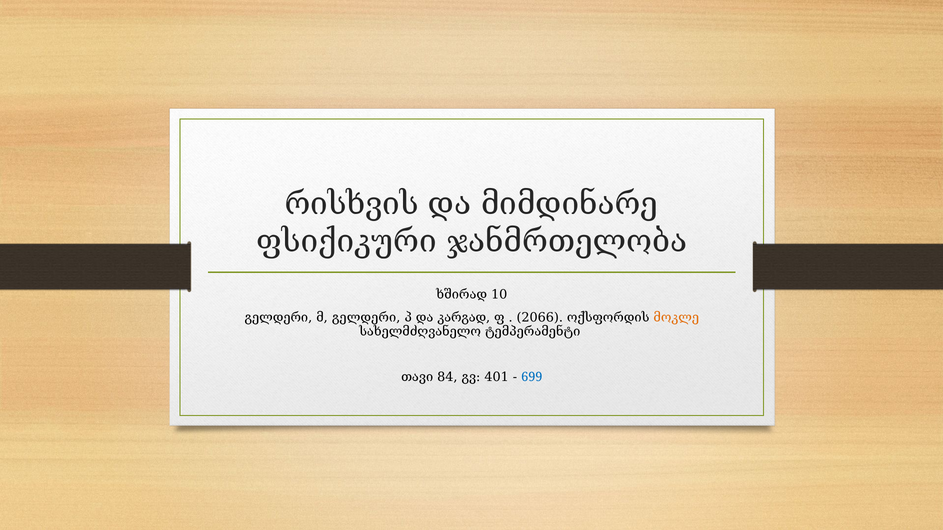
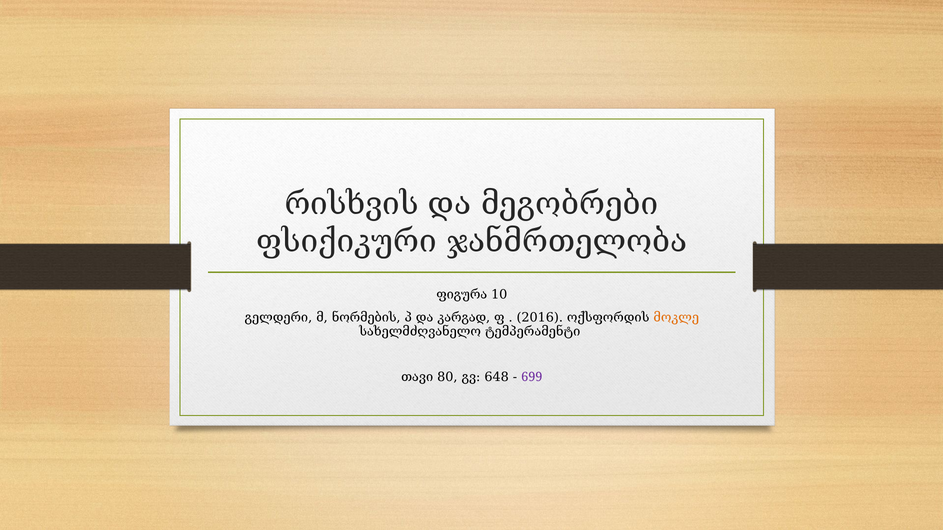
მიმდინარე: მიმდინარე -> მეგობრები (570, 204)
ხშირად: ხშირად -> ფიგურა (462, 295)
მ გელდერი: გელდერი -> ნორმების (366, 318)
2066: 2066 -> 2016 (540, 318)
84: 84 -> 80 (447, 377)
401: 401 -> 648 (497, 377)
699 colour: blue -> purple (532, 377)
